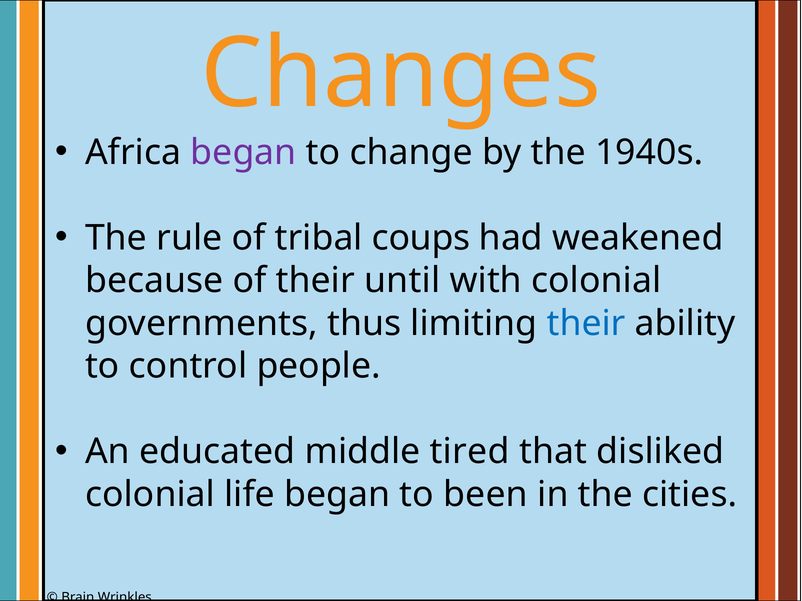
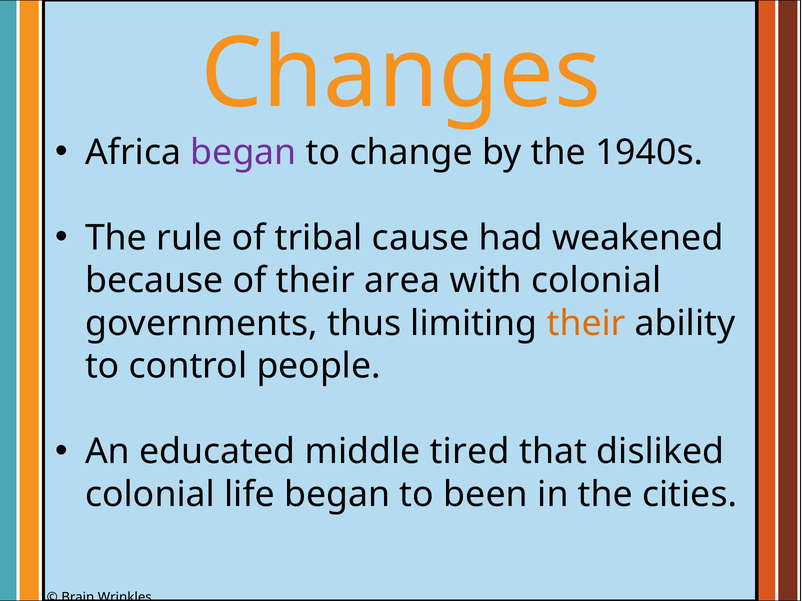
coups: coups -> cause (421, 238)
until: until -> area (402, 281)
their colour: blue -> orange (586, 324)
